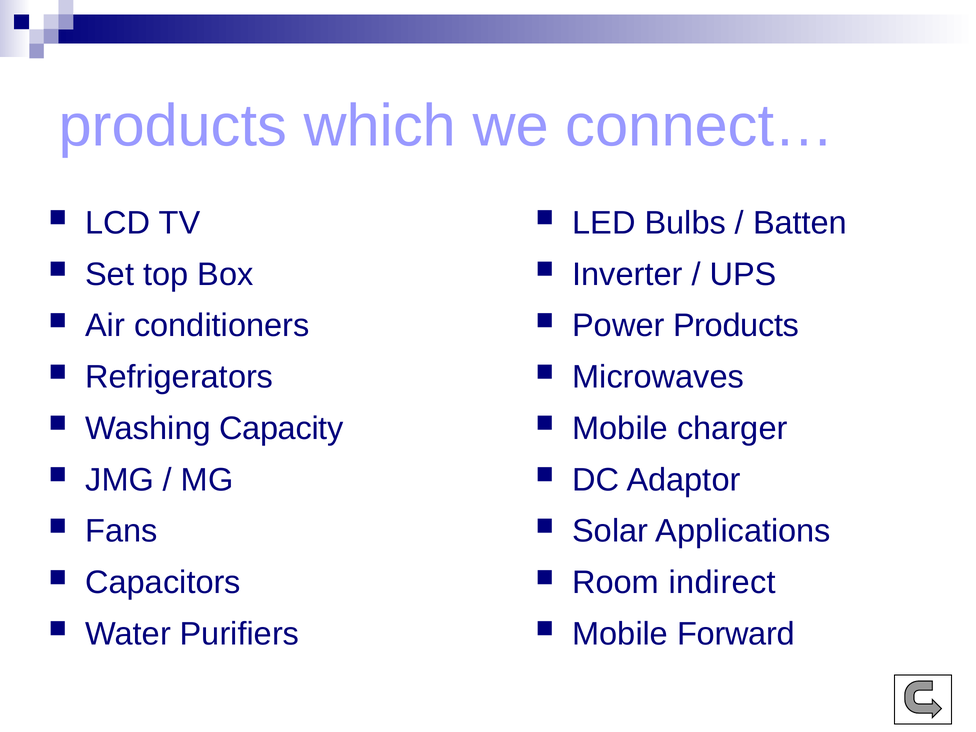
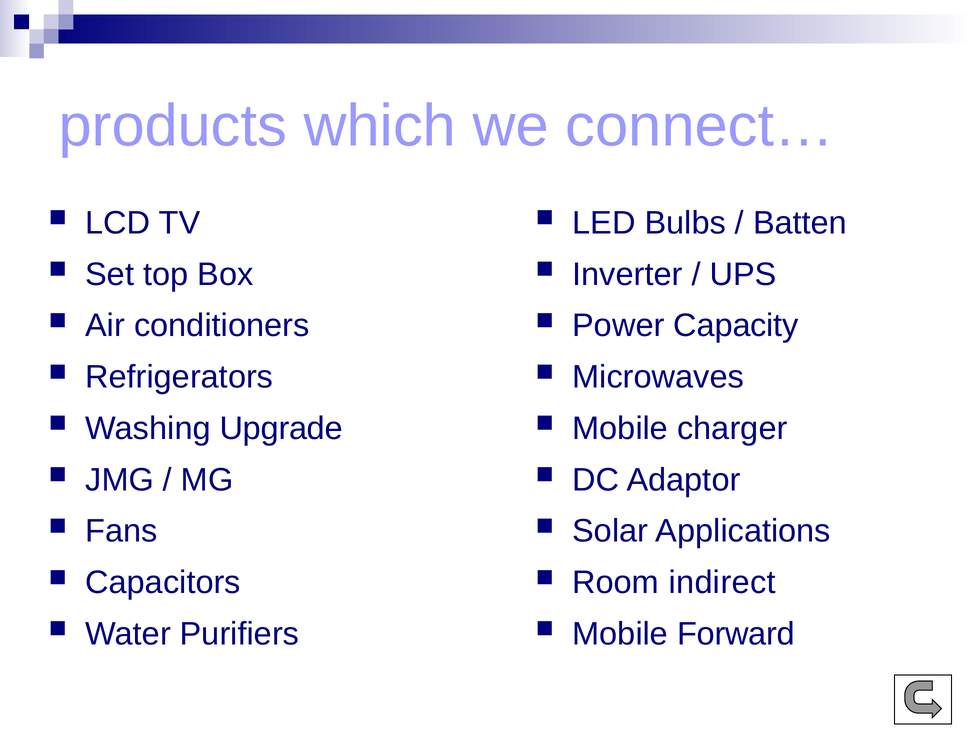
Power Products: Products -> Capacity (736, 326)
Capacity: Capacity -> Upgrade (281, 428)
